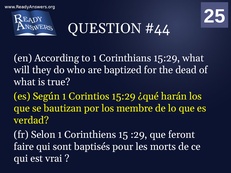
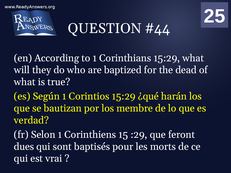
faire: faire -> dues (24, 147)
